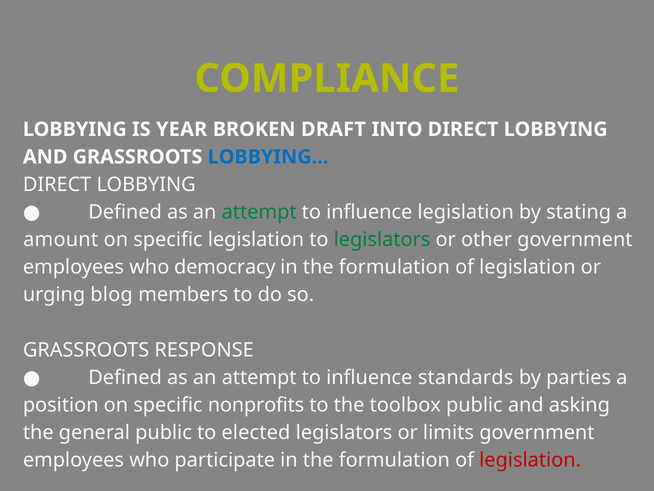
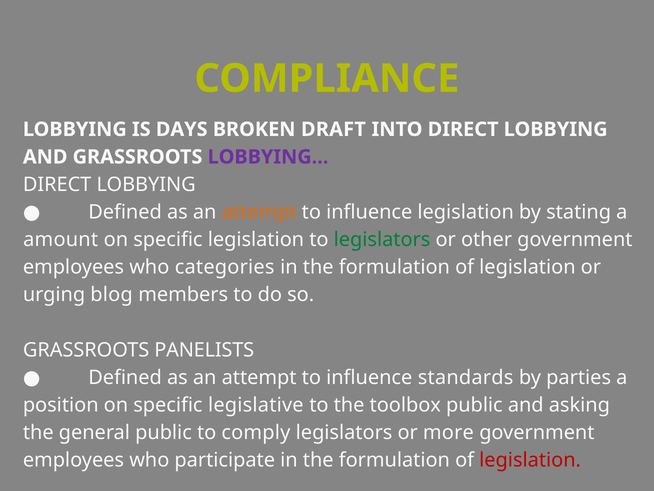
YEAR: YEAR -> DAYS (182, 129)
LOBBYING colour: blue -> purple (268, 157)
attempt colour: green -> orange (259, 212)
democracy: democracy -> categories (225, 267)
RESPONSE: RESPONSE -> PANELISTS (204, 350)
nonprofits: nonprofits -> legislative (256, 405)
elected: elected -> comply (256, 432)
limits: limits -> more (448, 432)
